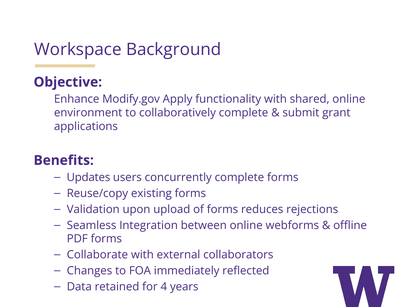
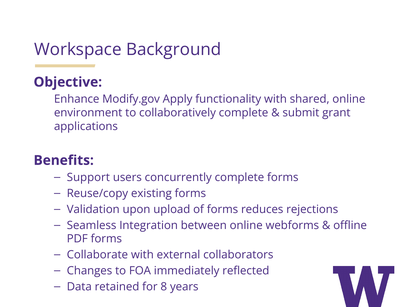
Updates: Updates -> Support (88, 177)
4: 4 -> 8 (164, 286)
